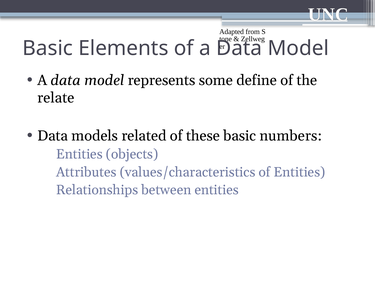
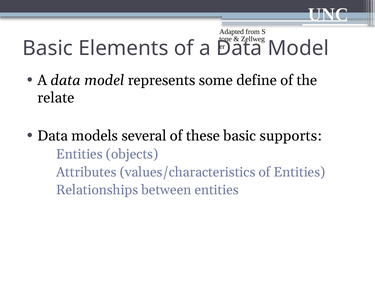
related: related -> several (144, 136)
numbers: numbers -> supports (291, 136)
